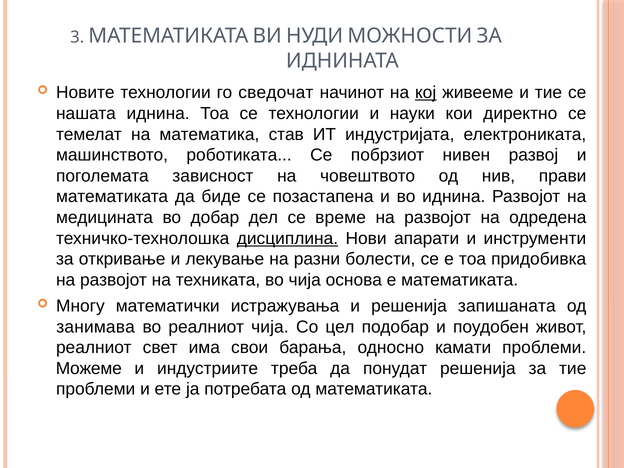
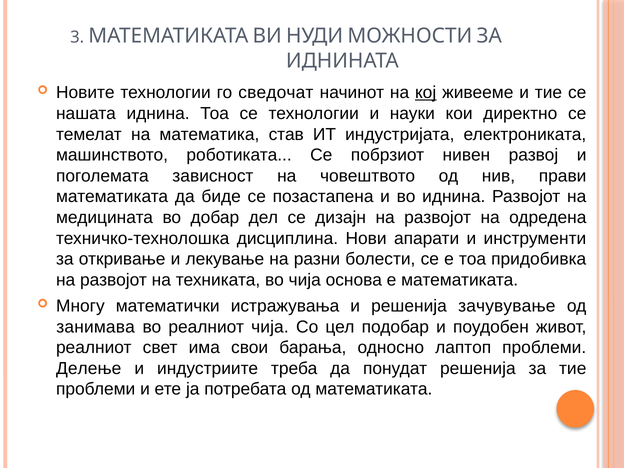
време: време -> дизајн (341, 218)
дисциплина underline: present -> none (287, 238)
запишаната: запишаната -> зачувување (507, 306)
камати: камати -> лаптоп (463, 348)
Можеме: Можеме -> Делење (89, 368)
